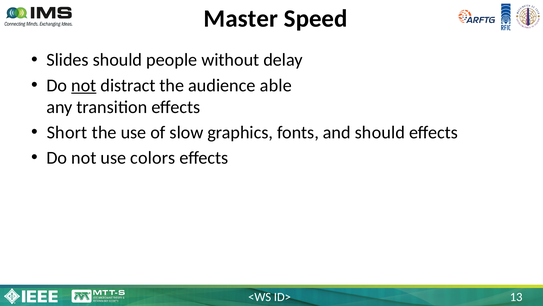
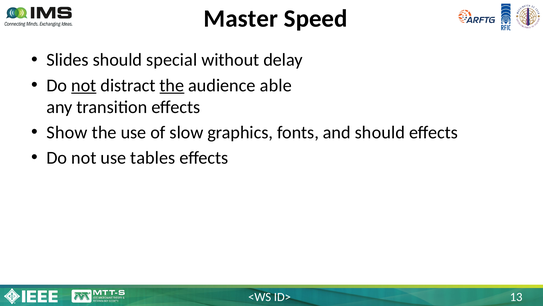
people: people -> special (172, 60)
the underline: none -> present (172, 85)
Short: Short -> Show (67, 132)
colors: colors -> tables (153, 158)
